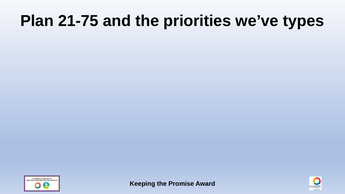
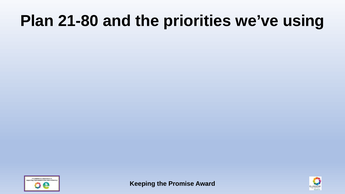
21-75: 21-75 -> 21-80 (78, 21)
types: types -> using (304, 21)
